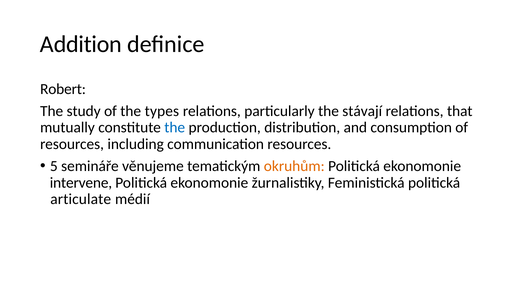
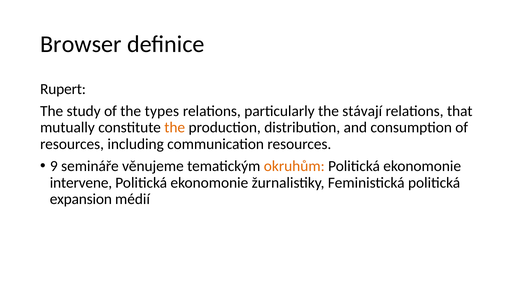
Addition: Addition -> Browser (81, 44)
Robert: Robert -> Rupert (63, 89)
the colour: blue -> orange (175, 127)
5: 5 -> 9 (54, 166)
articulate: articulate -> expansion (81, 199)
